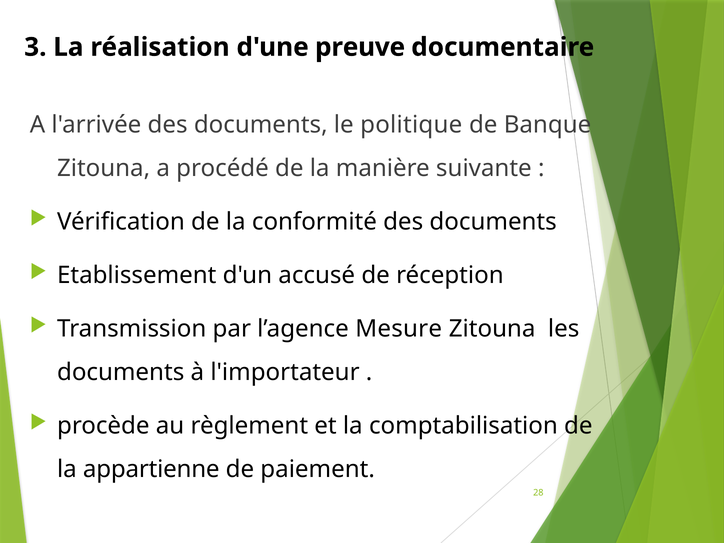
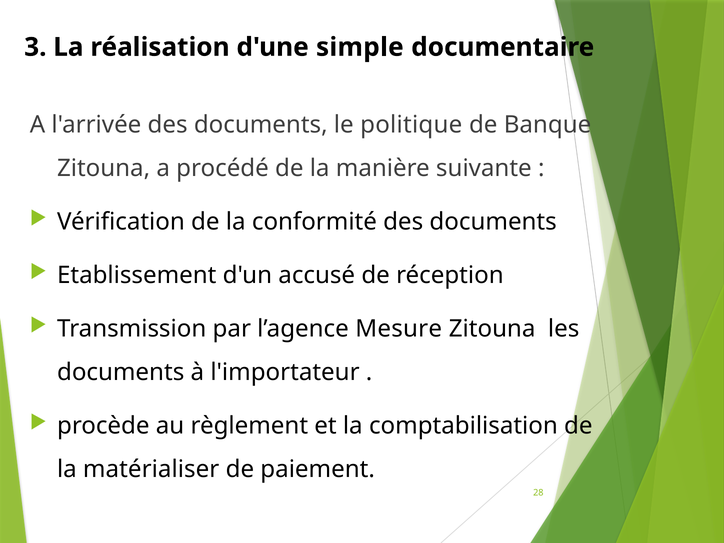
preuve: preuve -> simple (360, 47)
appartienne: appartienne -> matérialiser (151, 469)
